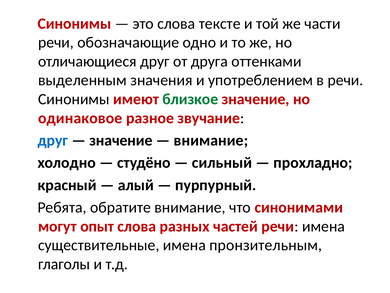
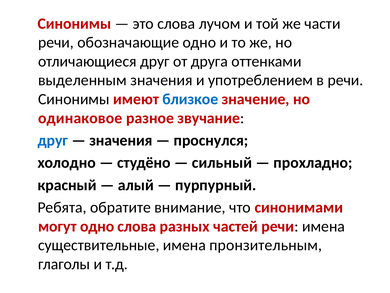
тексте: тексте -> лучом (220, 24)
близкое colour: green -> blue (190, 99)
значение: значение -> значения (121, 140)
внимание: внимание -> проснулся (211, 140)
могут опыт: опыт -> одно (97, 226)
